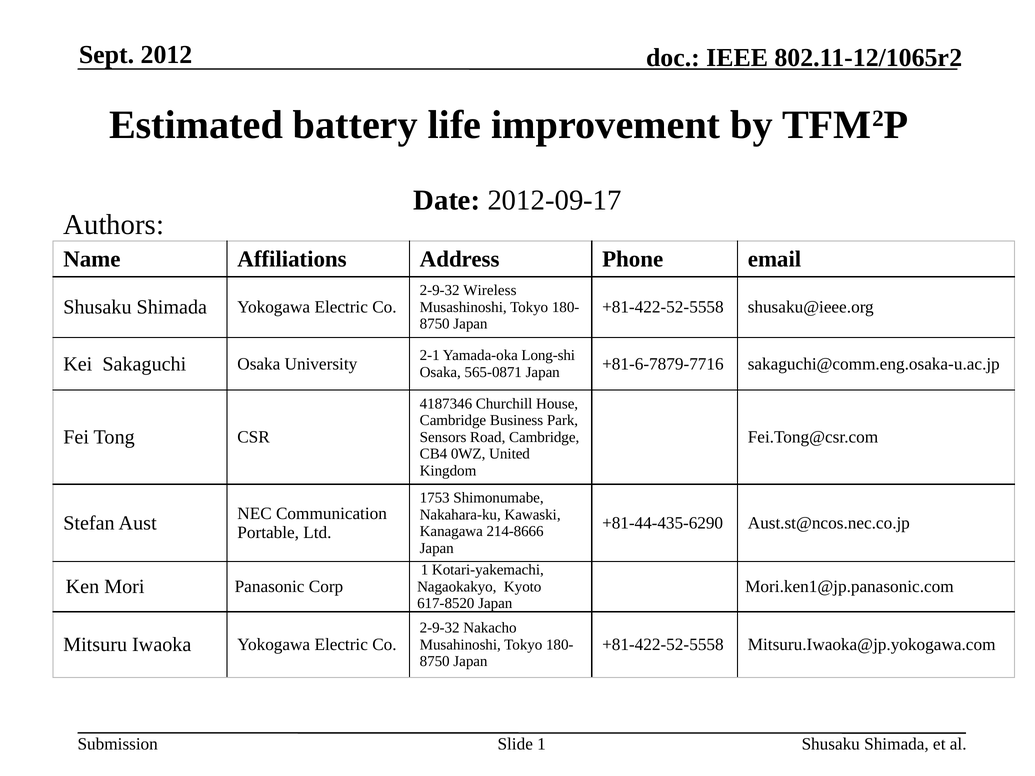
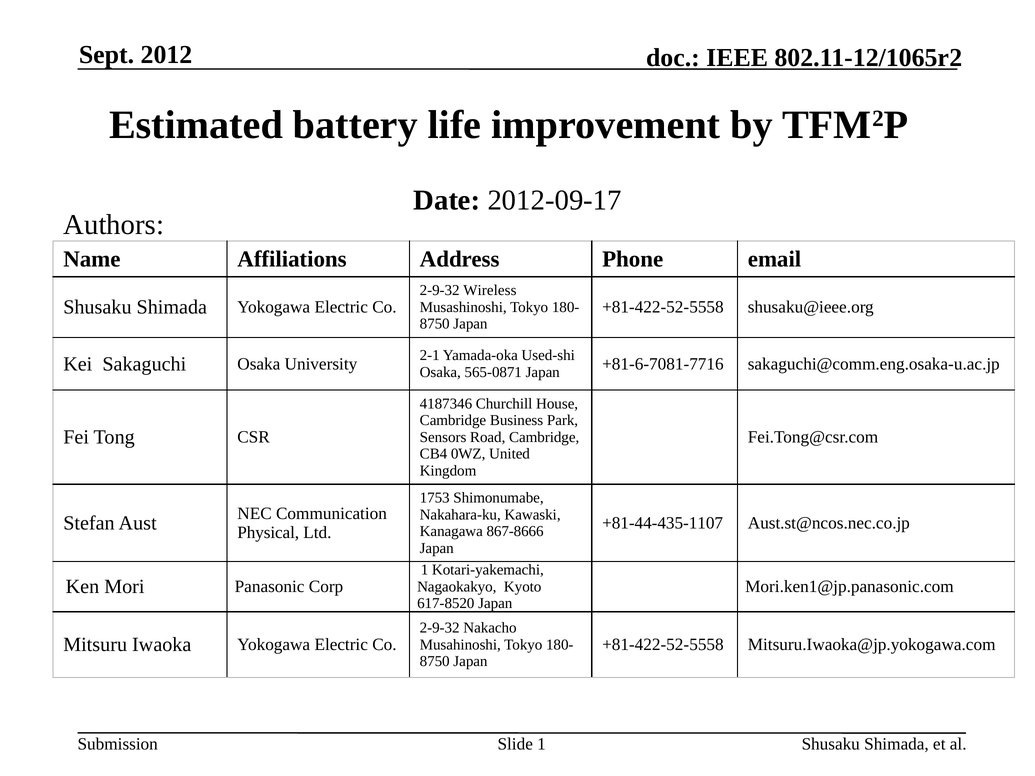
Long-shi: Long-shi -> Used-shi (548, 356)
+81-6-7879-7716: +81-6-7879-7716 -> +81-6-7081-7716 (663, 364)
+81-44-435-6290: +81-44-435-6290 -> +81-44-435-1107 (663, 523)
214-8666: 214-8666 -> 867-8666 (515, 531)
Portable: Portable -> Physical (268, 533)
